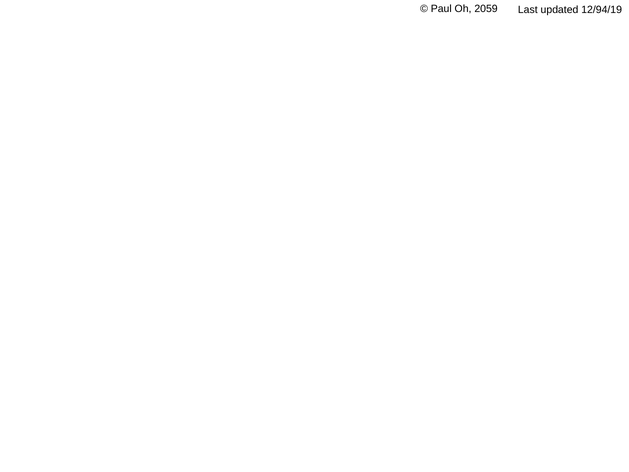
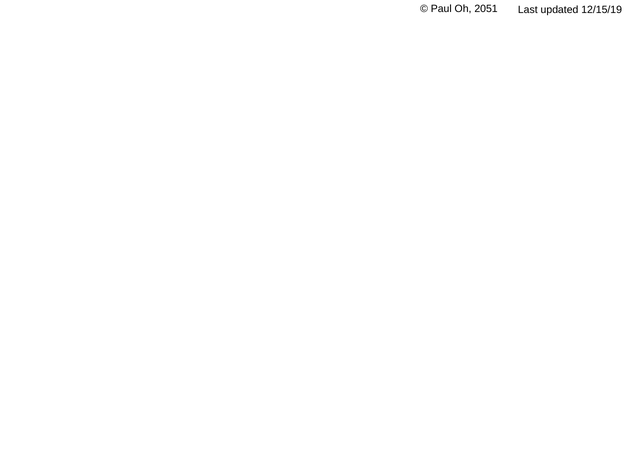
2059: 2059 -> 2051 (486, 9)
12/94/19: 12/94/19 -> 12/15/19 (602, 10)
